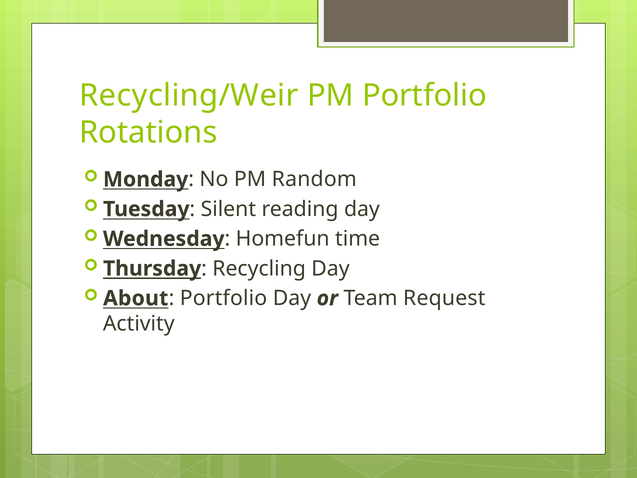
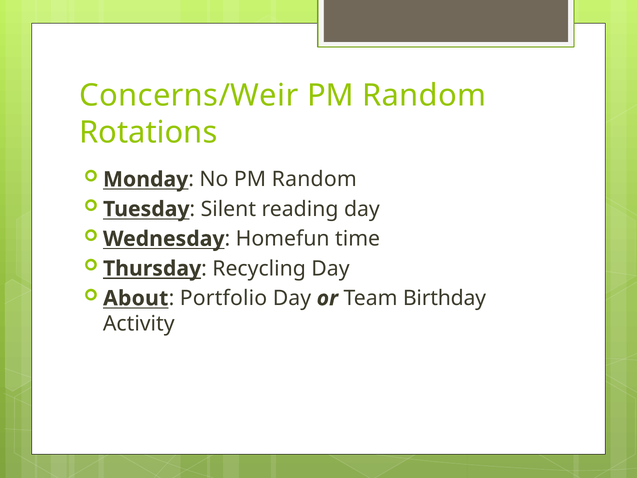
Recycling/Weir: Recycling/Weir -> Concerns/Weir (189, 96)
Portfolio: Portfolio -> Random (424, 96)
Request: Request -> Birthday (444, 298)
